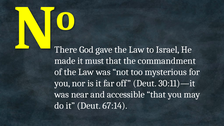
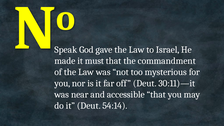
There: There -> Speak (66, 50)
67:14: 67:14 -> 54:14 (115, 106)
